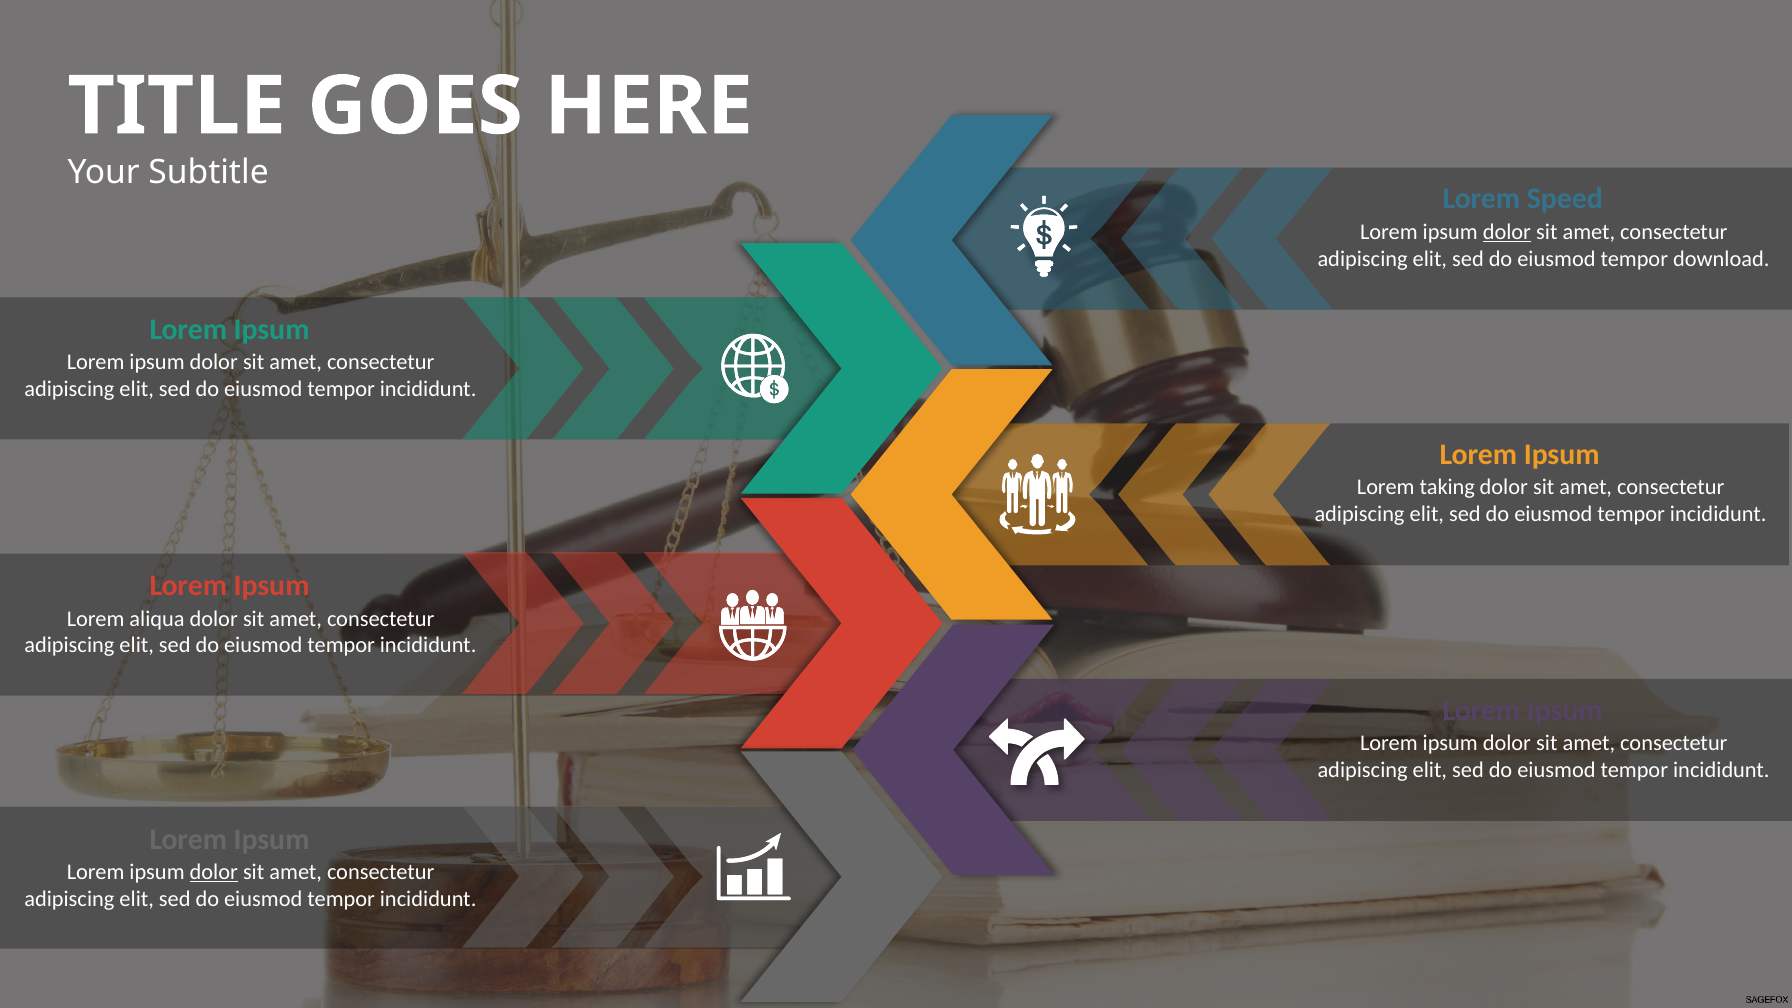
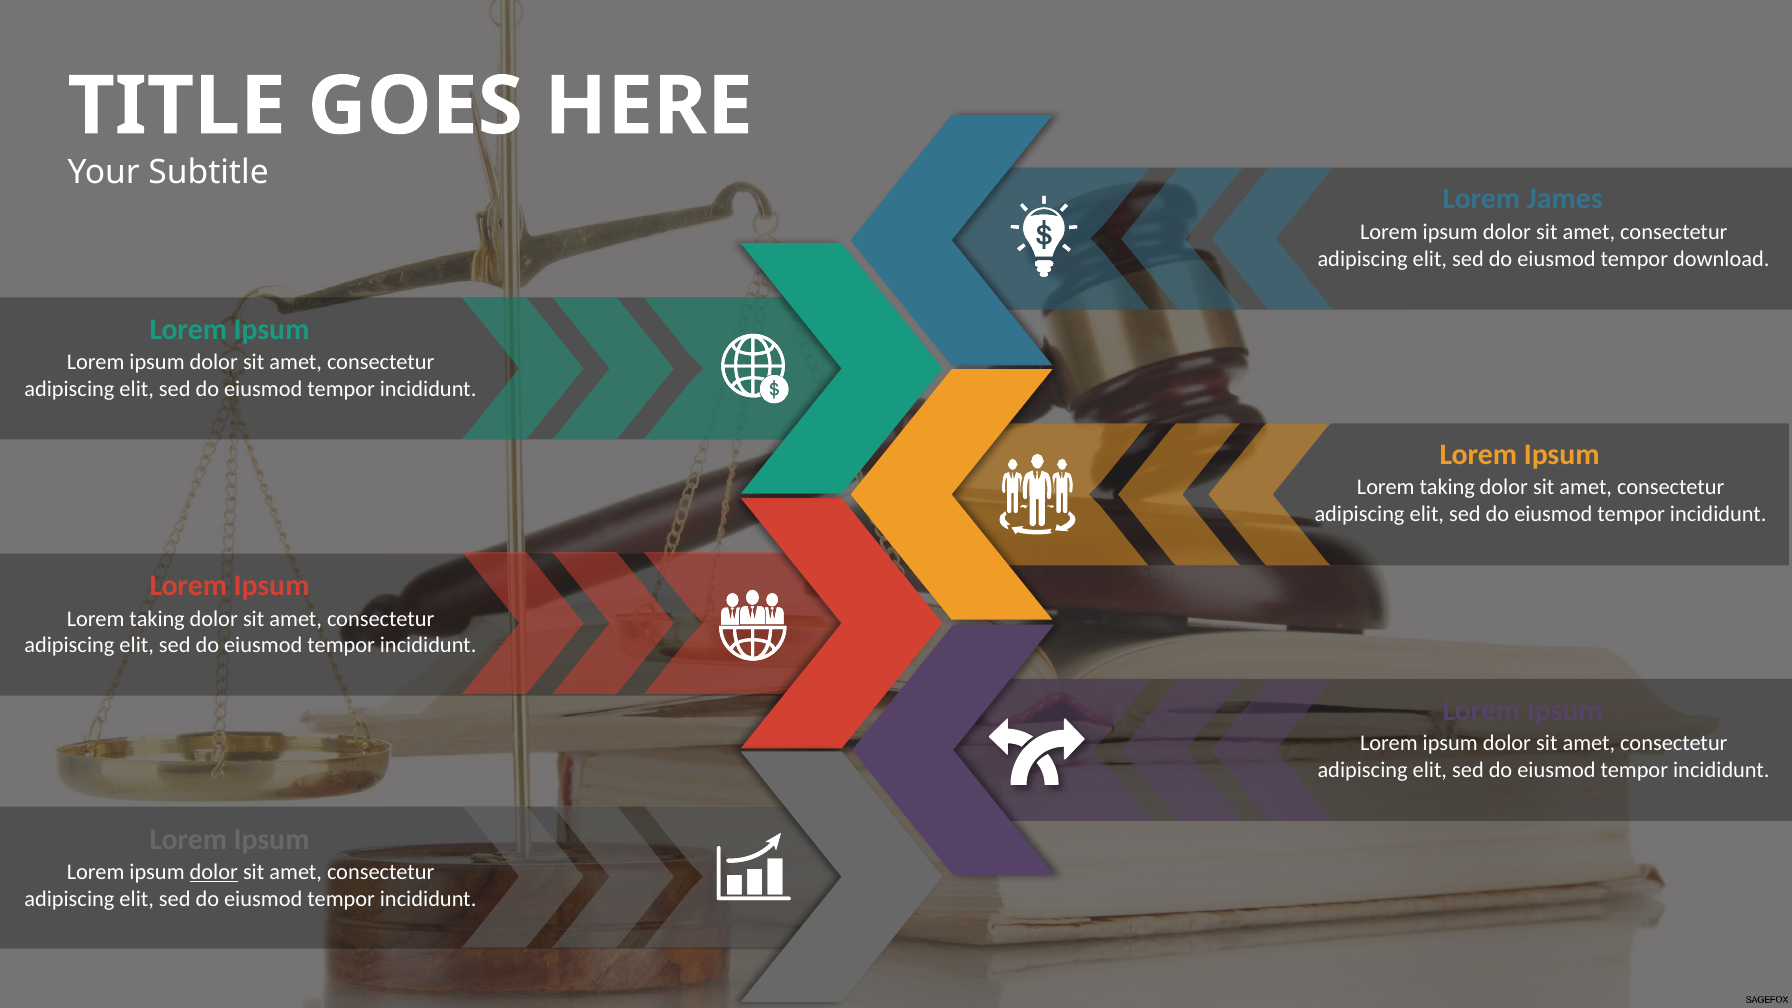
Speed: Speed -> James (1565, 199)
dolor underline: present -> none (1507, 232)
aliqua: aliqua -> taking (157, 619)
